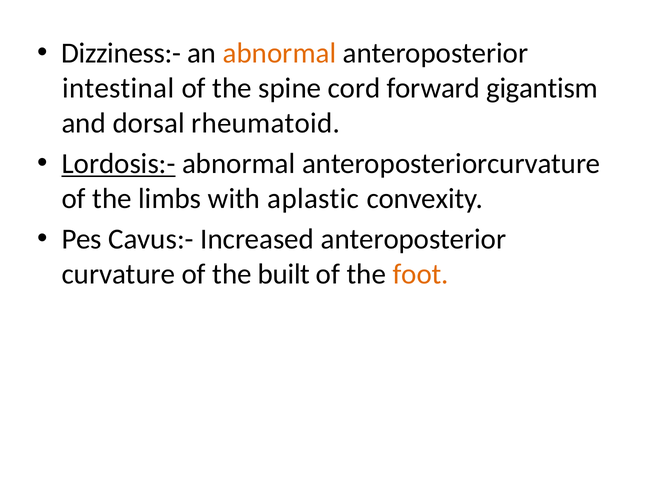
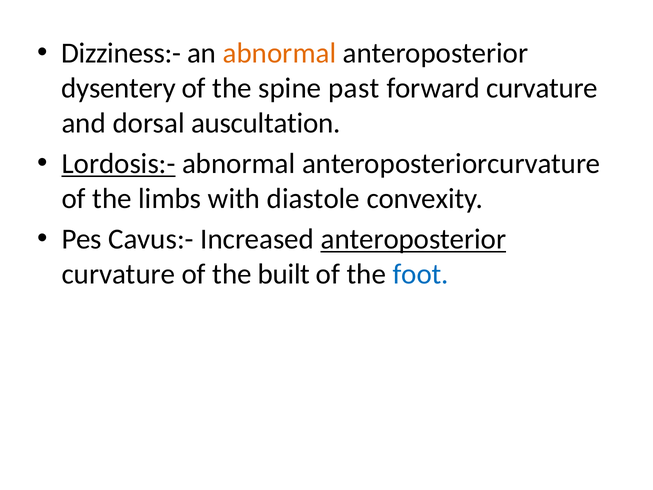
intestinal: intestinal -> dysentery (118, 88)
cord: cord -> past (354, 88)
forward gigantism: gigantism -> curvature (542, 88)
rheumatoid: rheumatoid -> auscultation (266, 123)
aplastic: aplastic -> diastole (313, 198)
anteroposterior underline: none -> present (413, 239)
foot colour: orange -> blue (421, 274)
